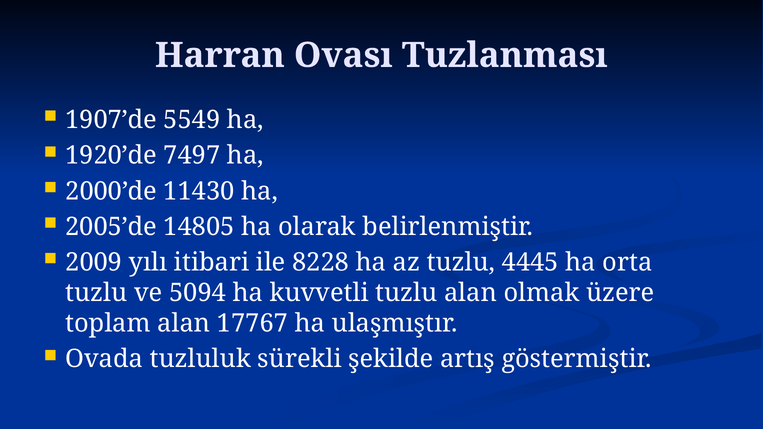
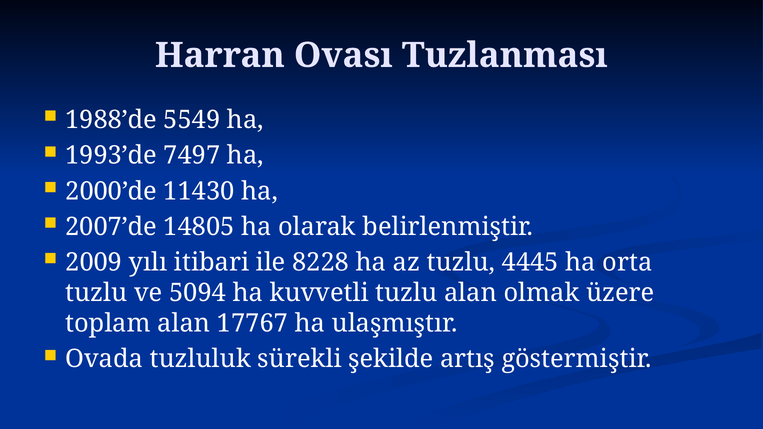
1907’de: 1907’de -> 1988’de (111, 120)
1920’de: 1920’de -> 1993’de (111, 156)
2005’de: 2005’de -> 2007’de (111, 227)
